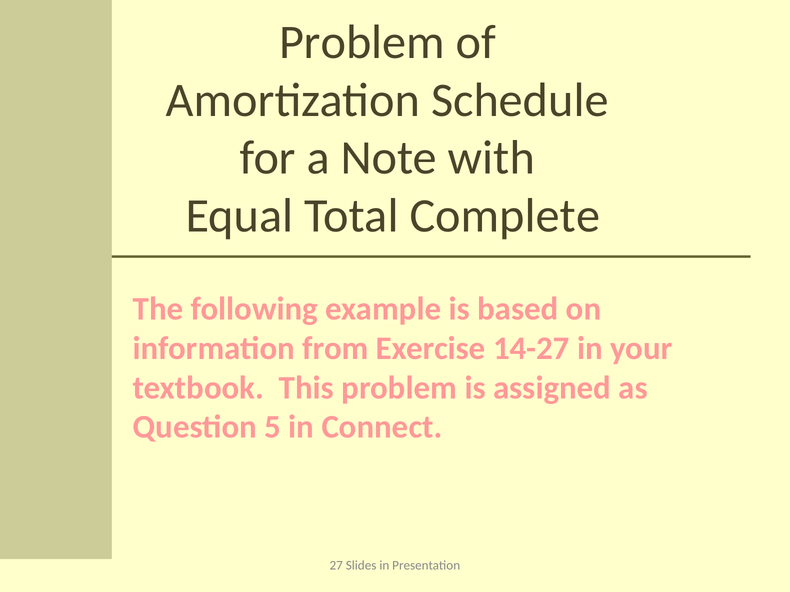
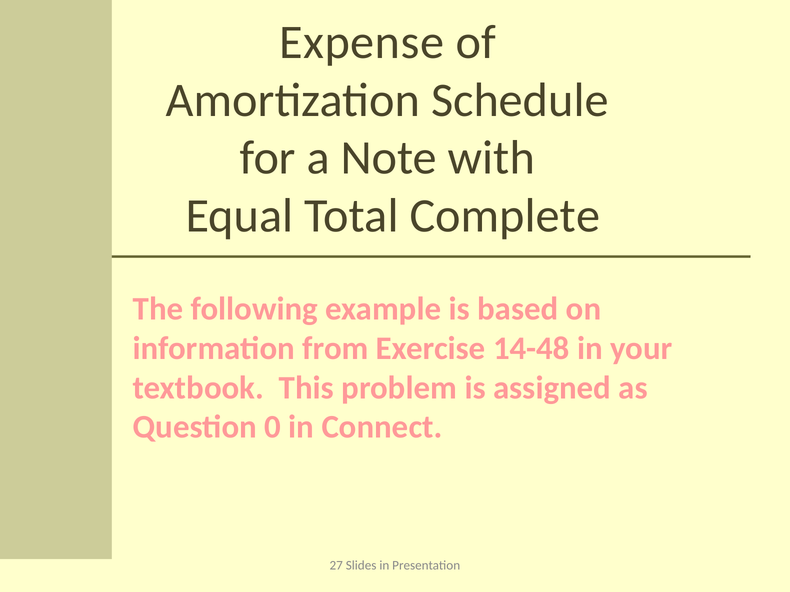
Problem: Problem -> Expense (362, 42)
14-27: 14-27 -> 14-48 (531, 348)
5: 5 -> 0 (273, 427)
